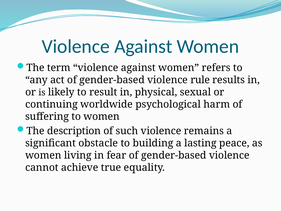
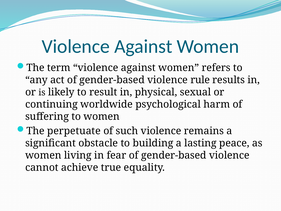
description: description -> perpetuate (74, 131)
